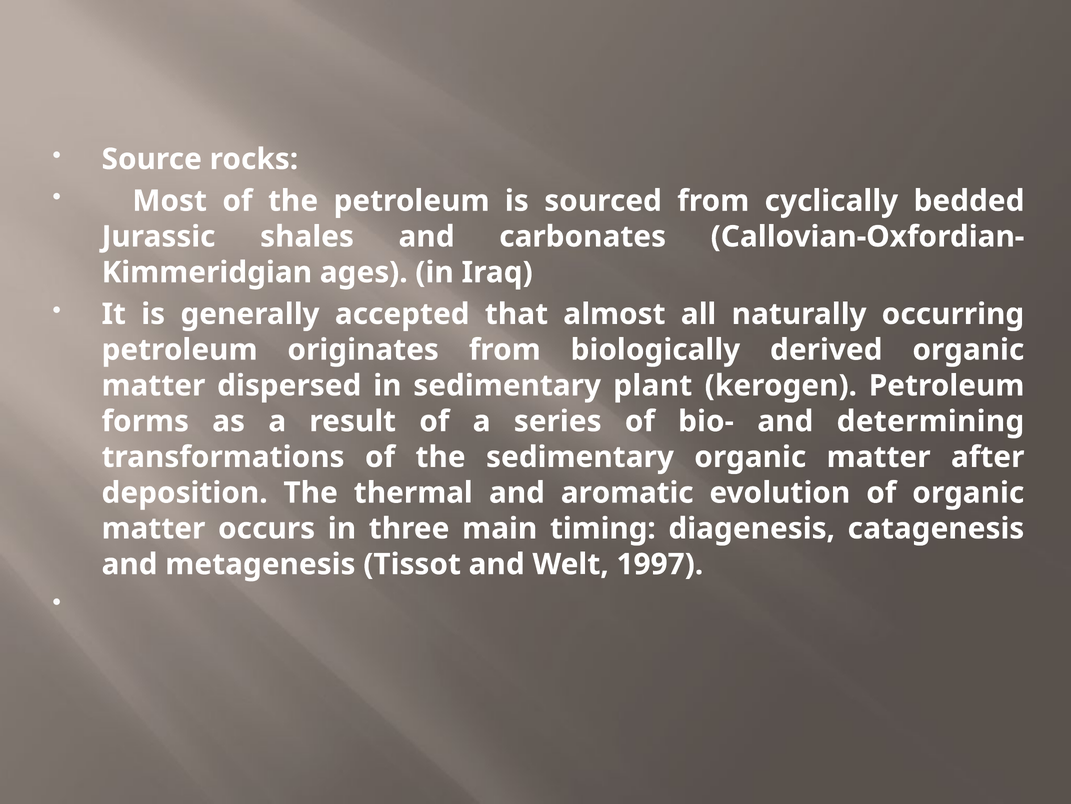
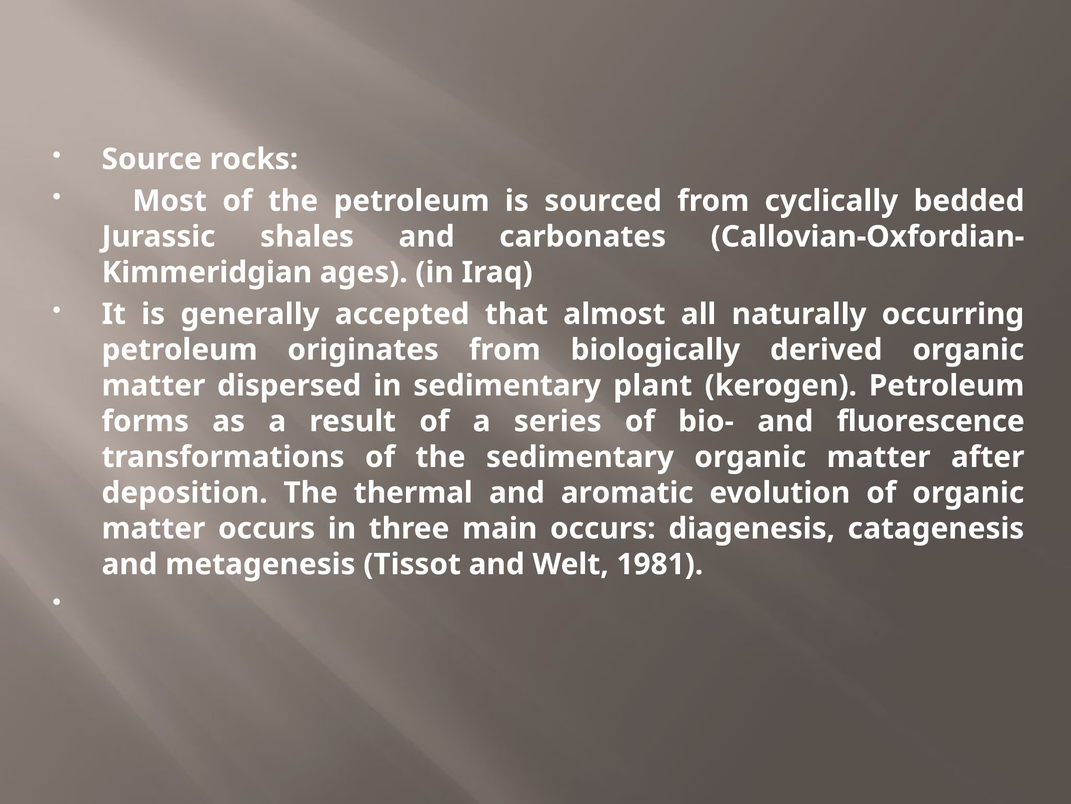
determining: determining -> fluorescence (931, 421)
main timing: timing -> occurs (603, 528)
1997: 1997 -> 1981 (660, 564)
